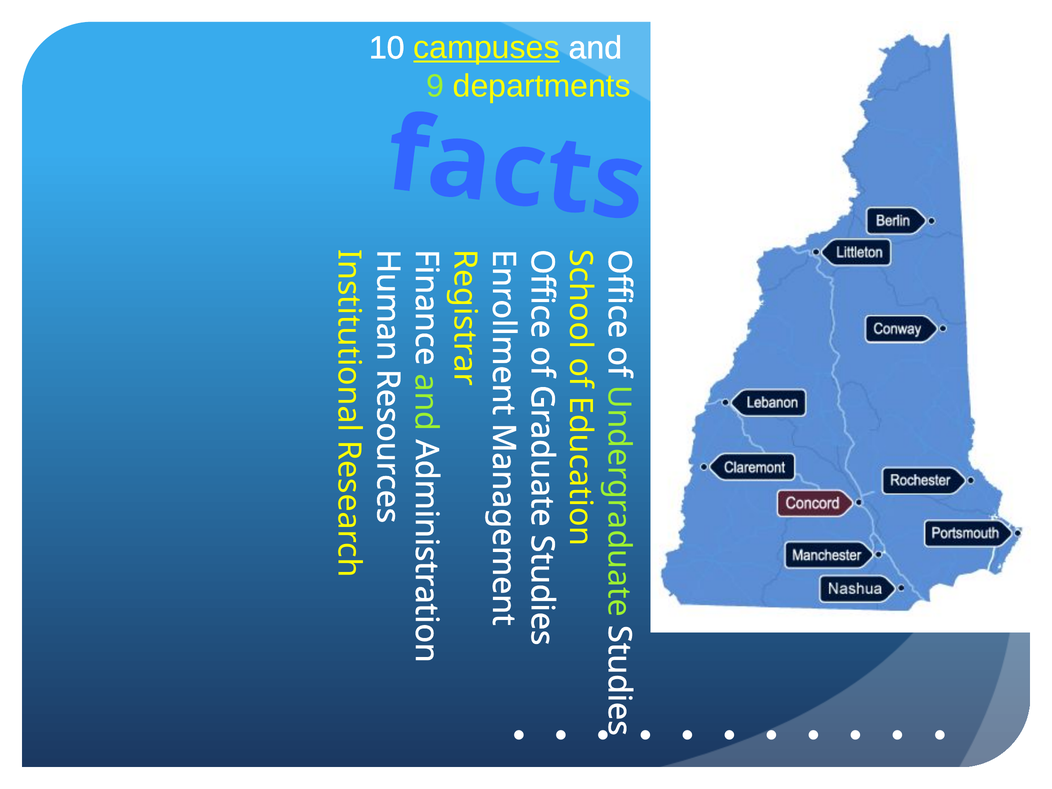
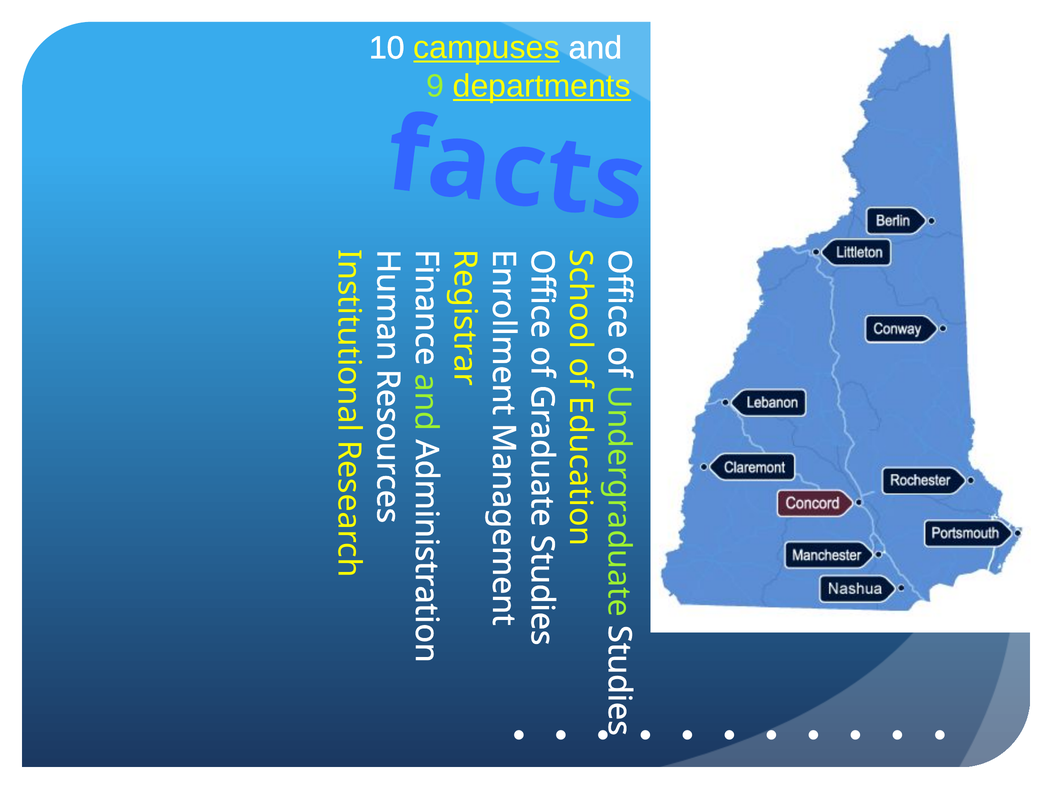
departments underline: none -> present (542, 86)
